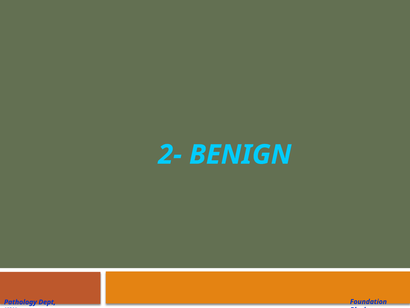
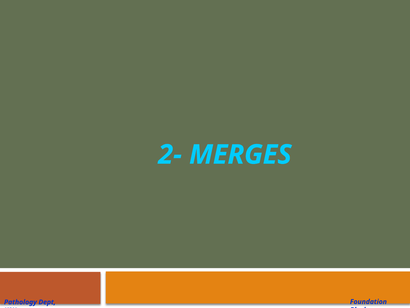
BENIGN: BENIGN -> MERGES (240, 154)
